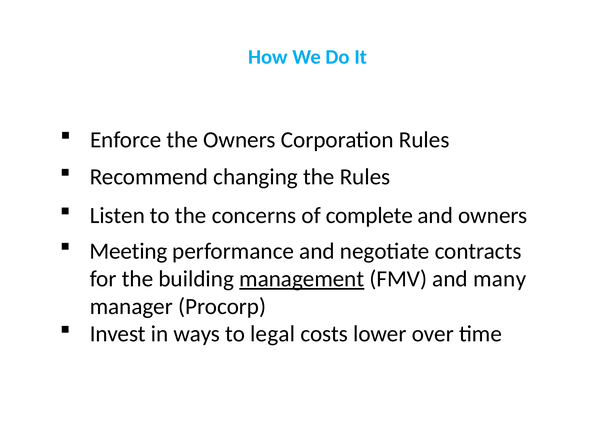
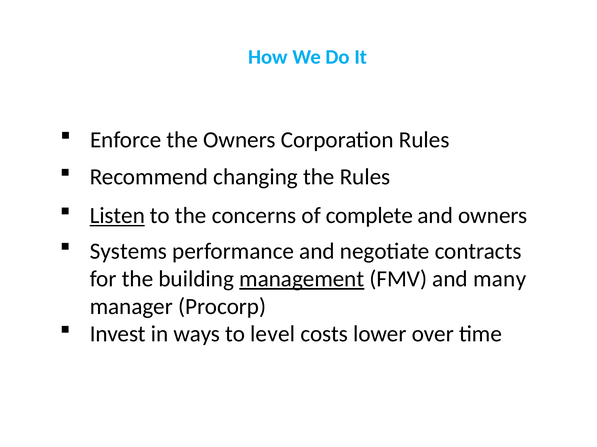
Listen underline: none -> present (117, 216)
Meeting: Meeting -> Systems (128, 251)
legal: legal -> level (273, 334)
